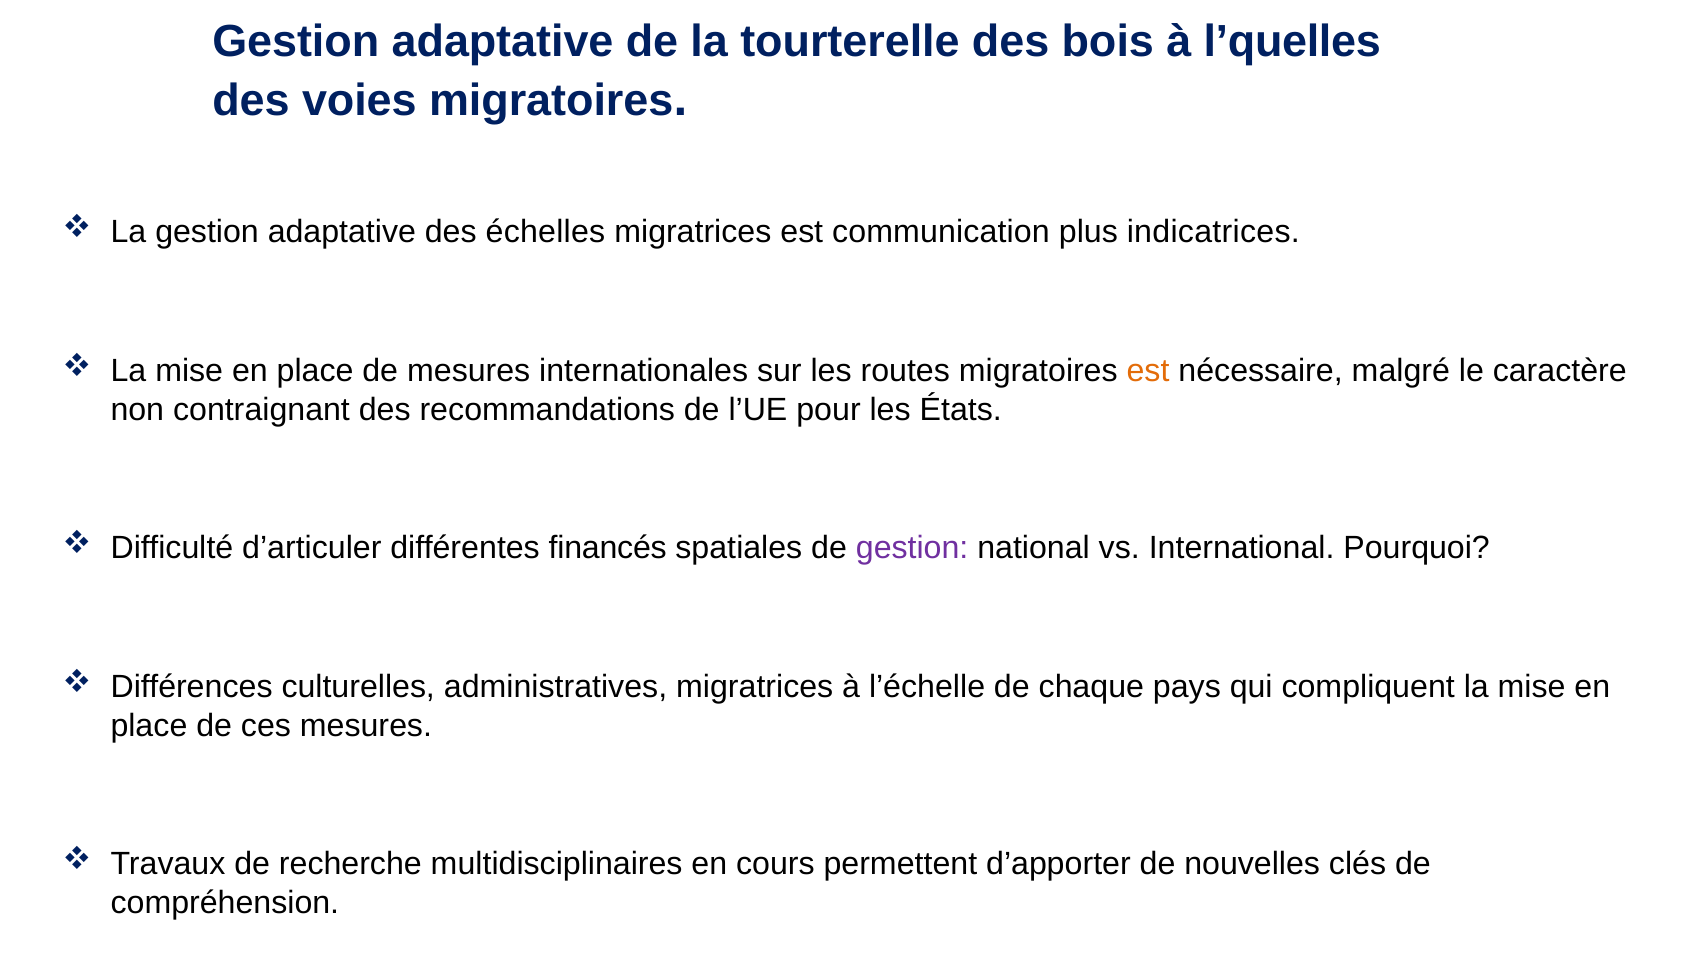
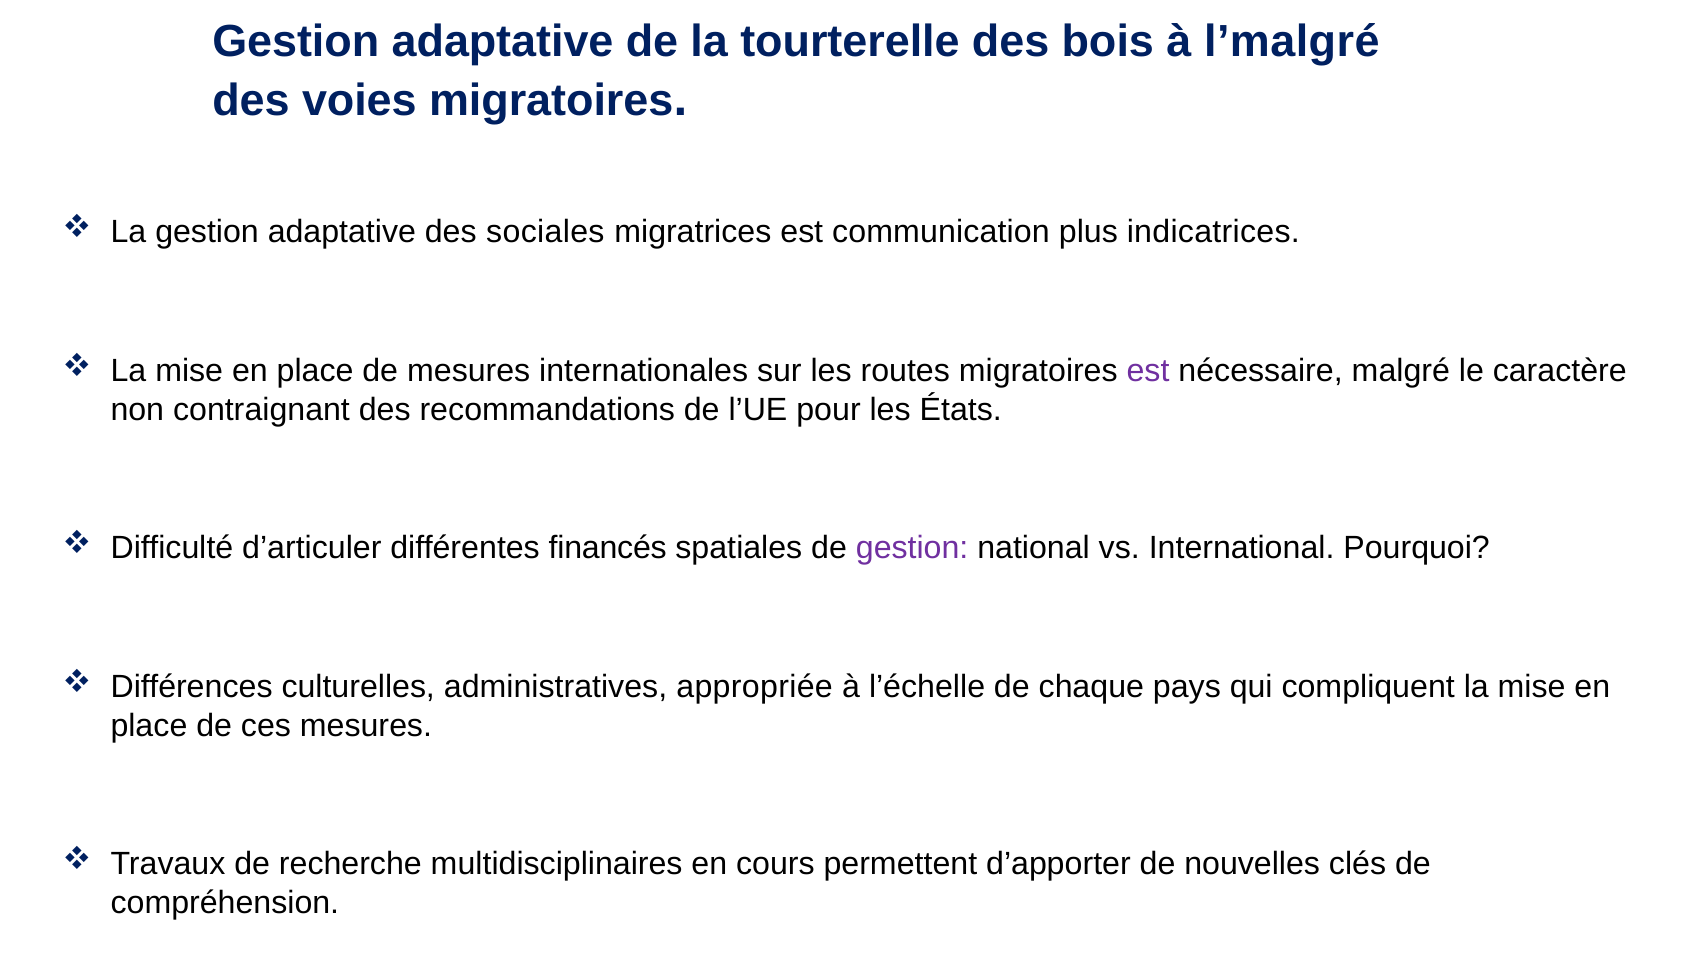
l’quelles: l’quelles -> l’malgré (1292, 42)
échelles: échelles -> sociales (545, 232)
est colour: orange -> purple (1148, 371)
administratives migratrices: migratrices -> appropriée (755, 687)
